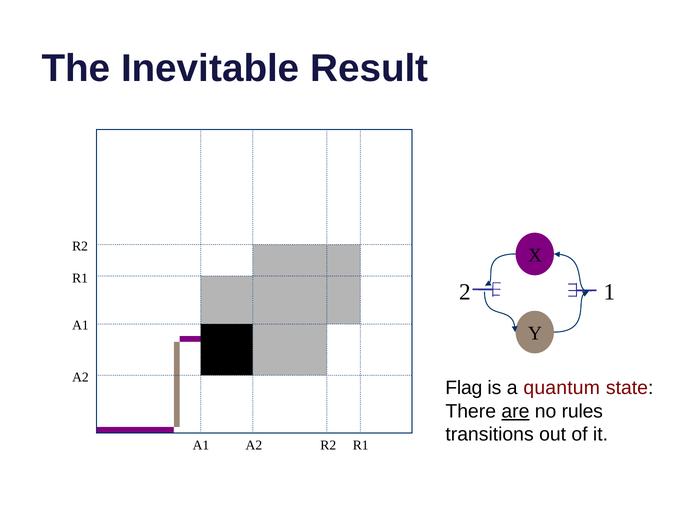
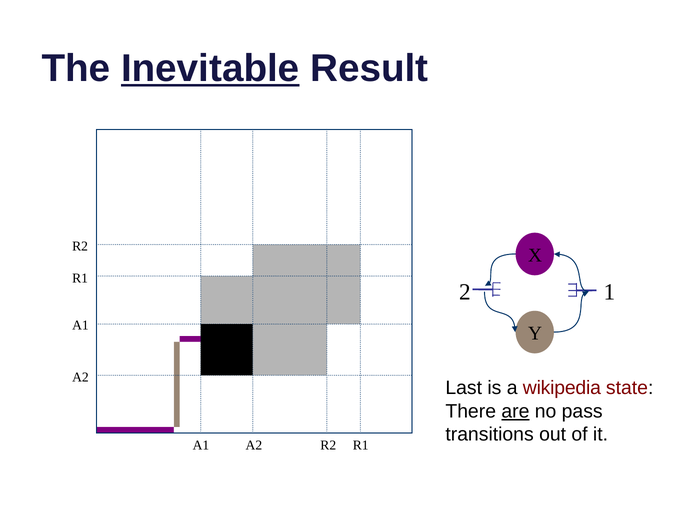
Inevitable underline: none -> present (210, 68)
Flag: Flag -> Last (464, 388)
quantum: quantum -> wikipedia (562, 388)
rules: rules -> pass (582, 411)
